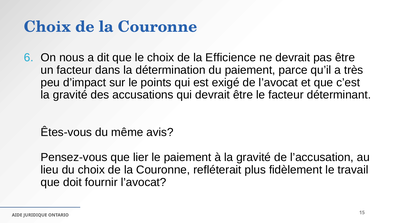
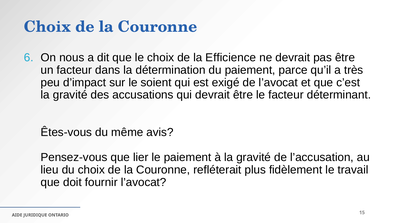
points: points -> soient (156, 82)
